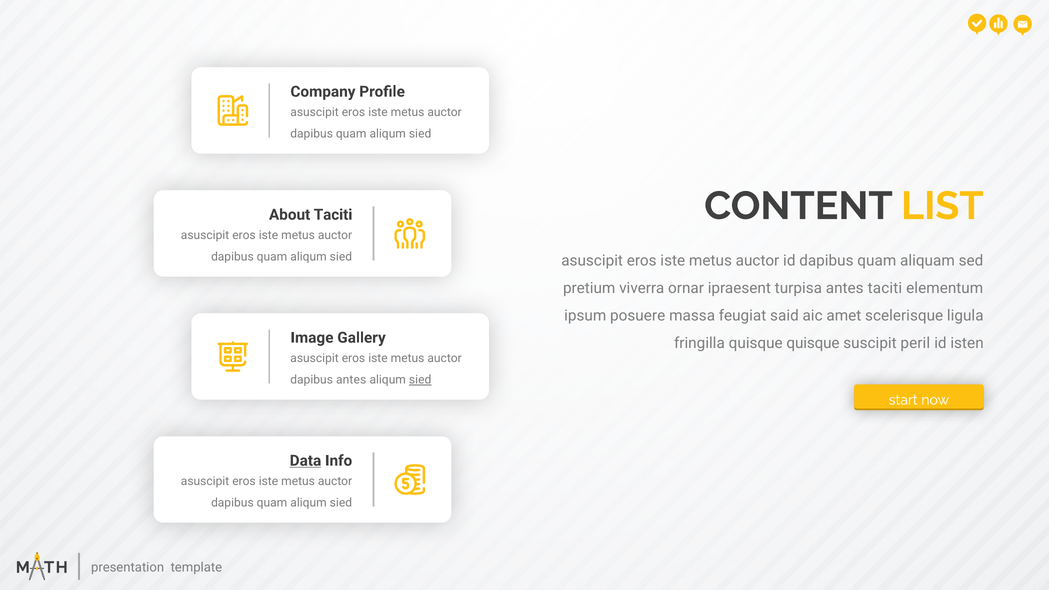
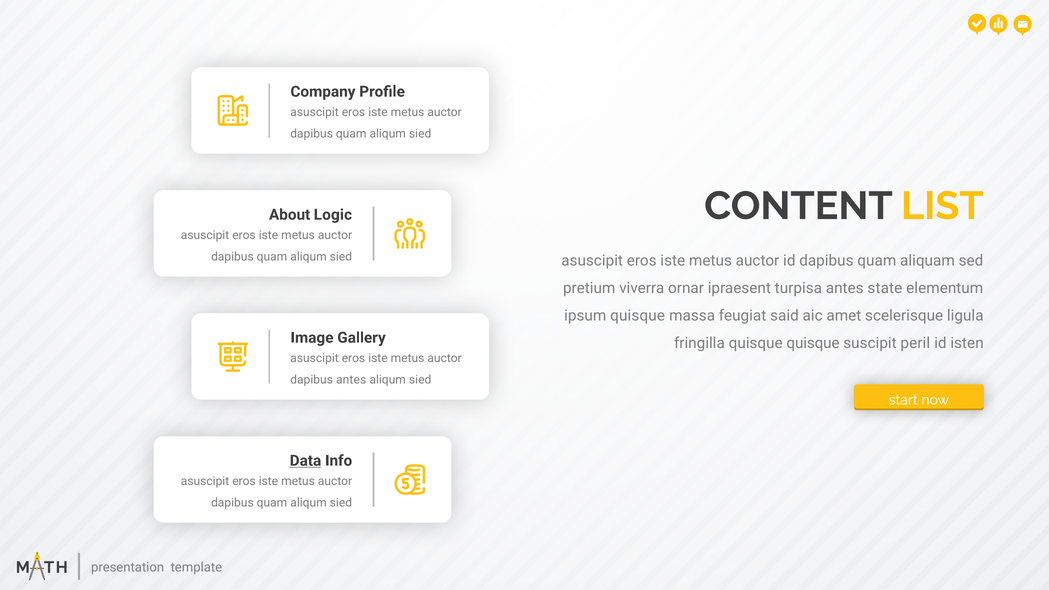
About Taciti: Taciti -> Logic (333, 215)
antes taciti: taciti -> state (885, 288)
ipsum posuere: posuere -> quisque (638, 316)
sied underline: present -> none (420, 380)
